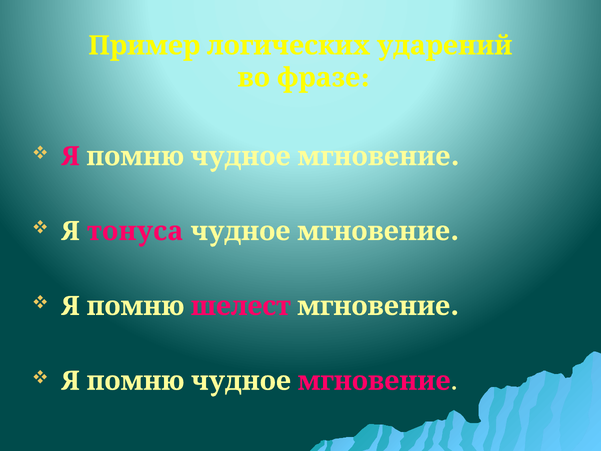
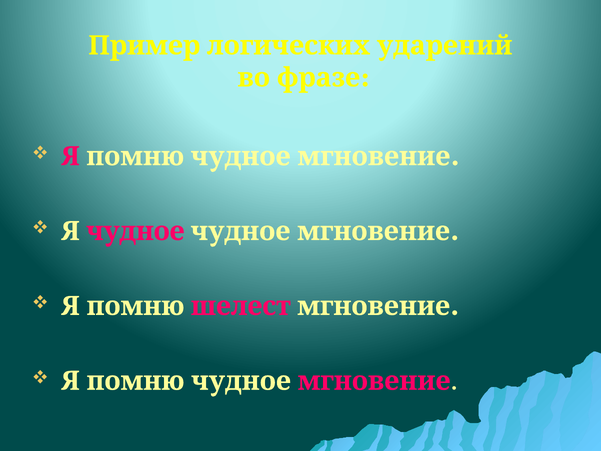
Я тонуса: тонуса -> чудное (135, 231)
